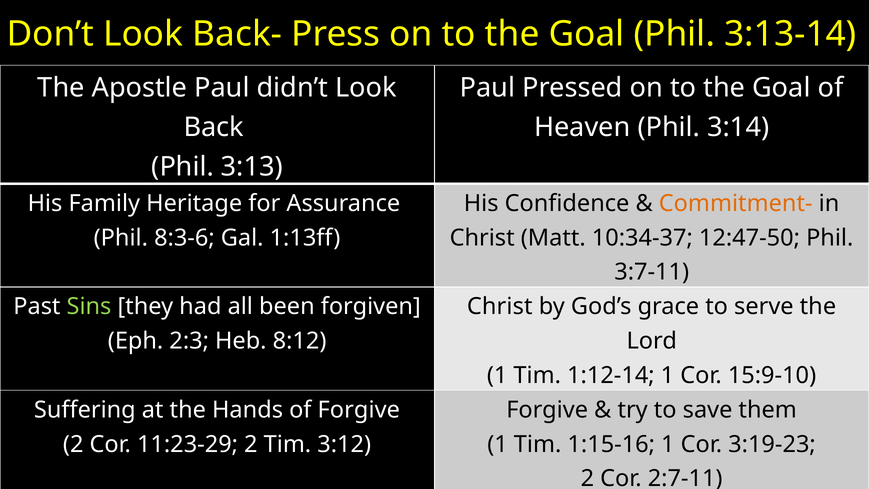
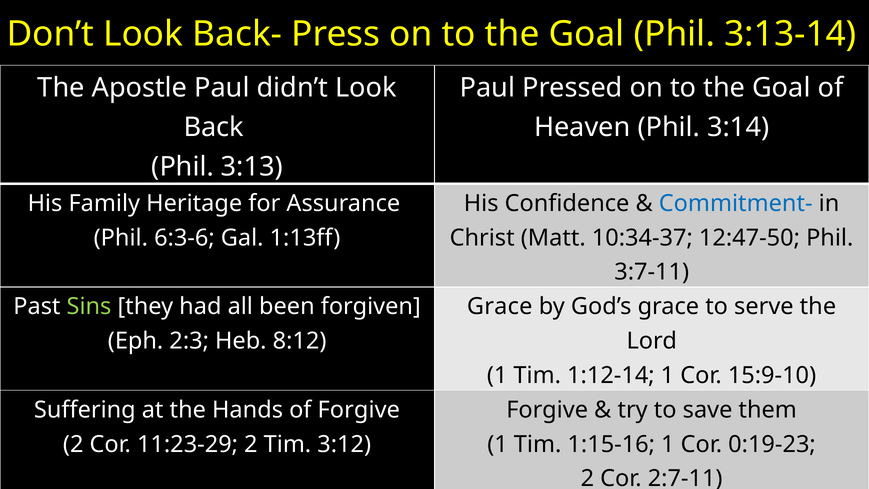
Commitment- colour: orange -> blue (736, 203)
8:3-6: 8:3-6 -> 6:3-6 (184, 238)
Christ: Christ -> Grace (500, 307)
3:19-23: 3:19-23 -> 0:19-23 (772, 444)
